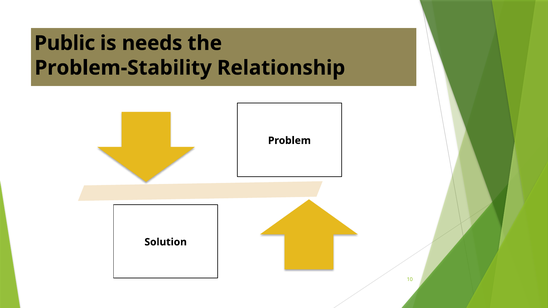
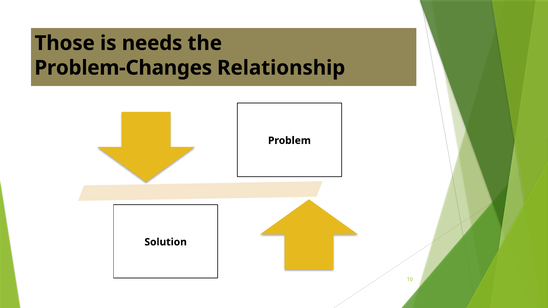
Public: Public -> Those (65, 43)
Problem-Stability: Problem-Stability -> Problem-Changes (123, 68)
